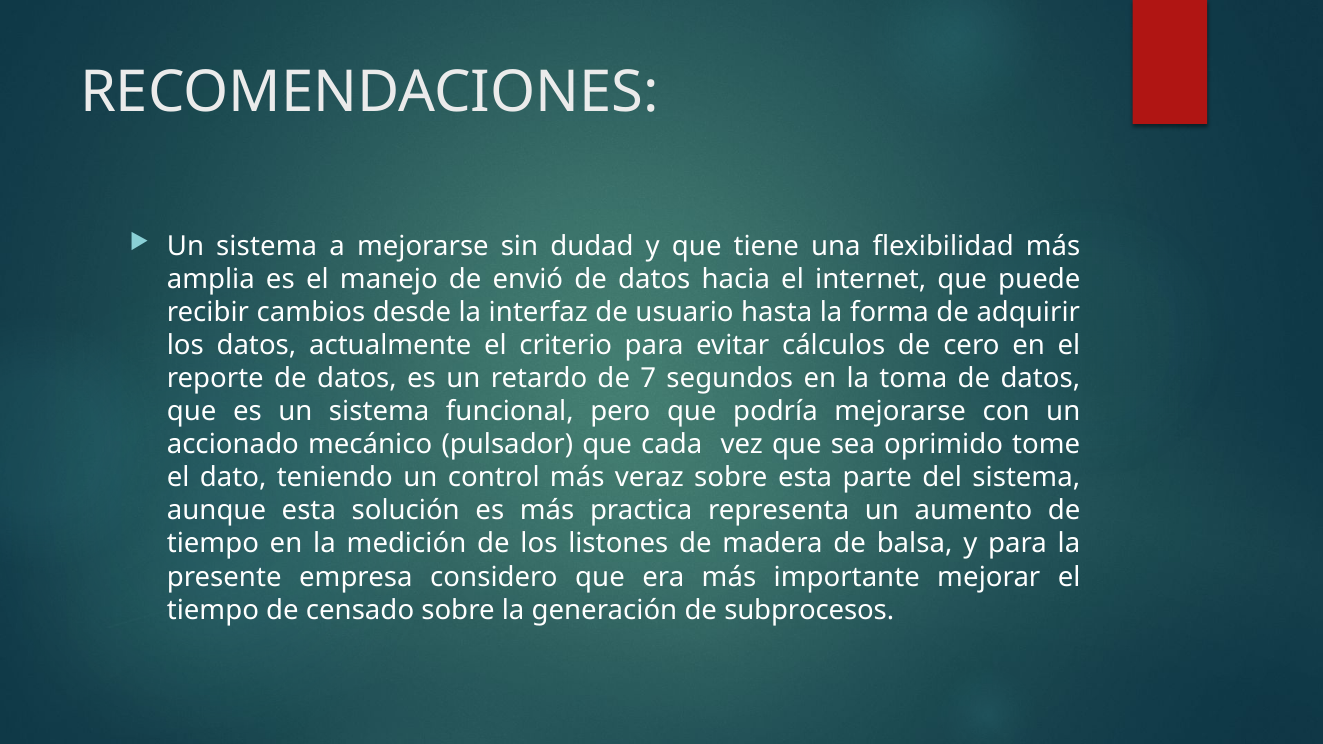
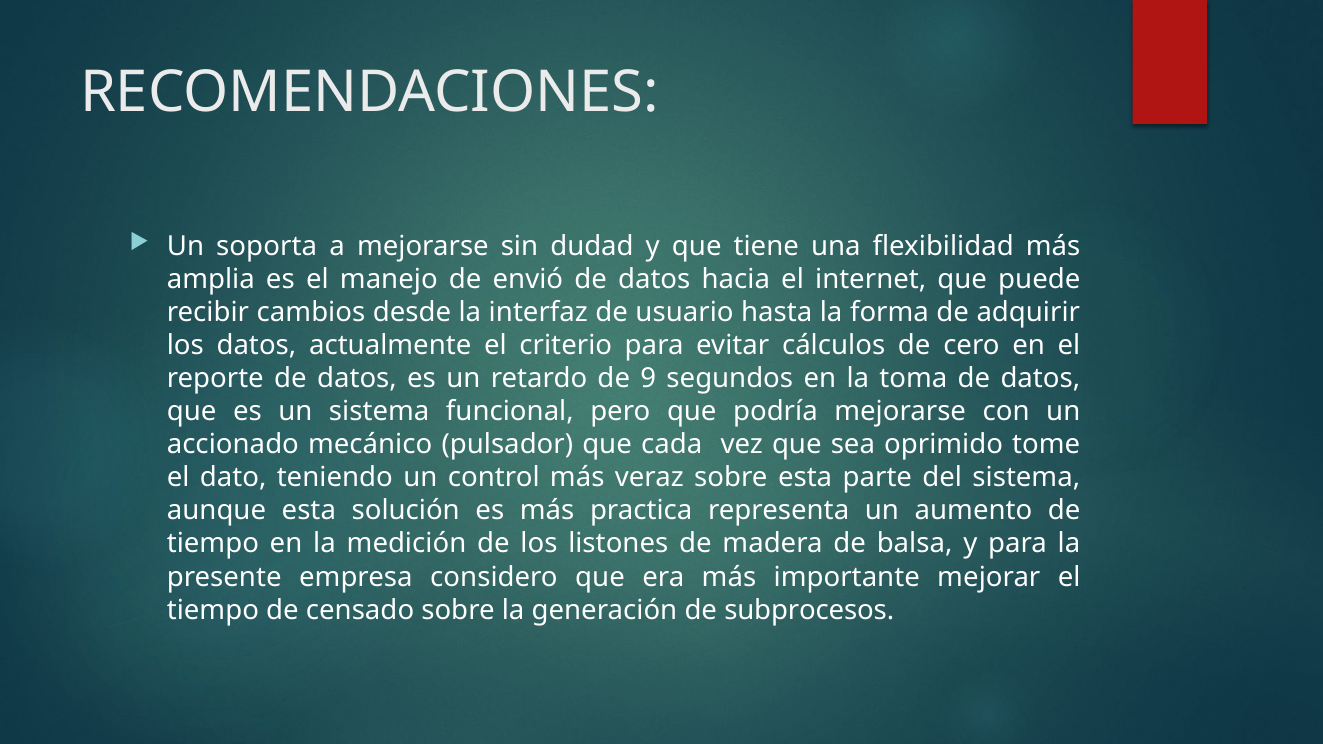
sistema: sistema -> soporta (267, 246)
7: 7 -> 9 (648, 379)
